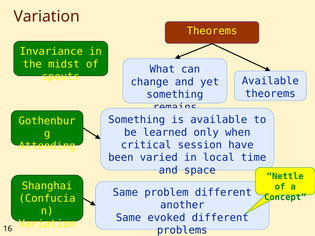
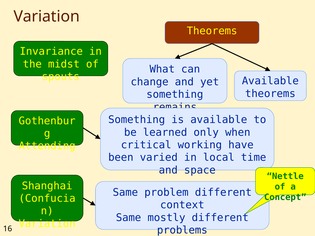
session: session -> working (200, 145)
another: another -> context (182, 205)
evoked: evoked -> mostly (166, 218)
